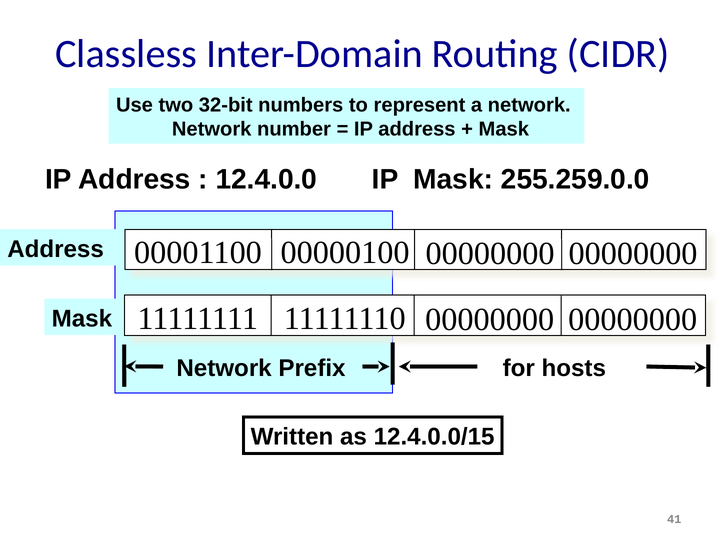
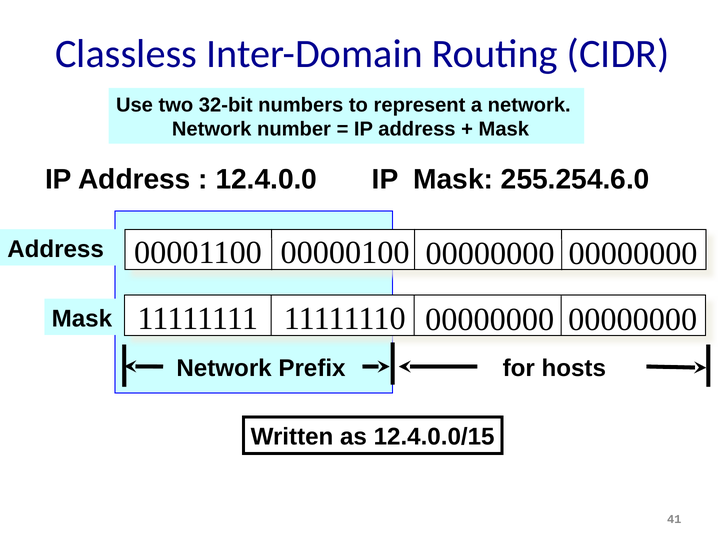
255.259.0.0: 255.259.0.0 -> 255.254.6.0 (575, 180)
